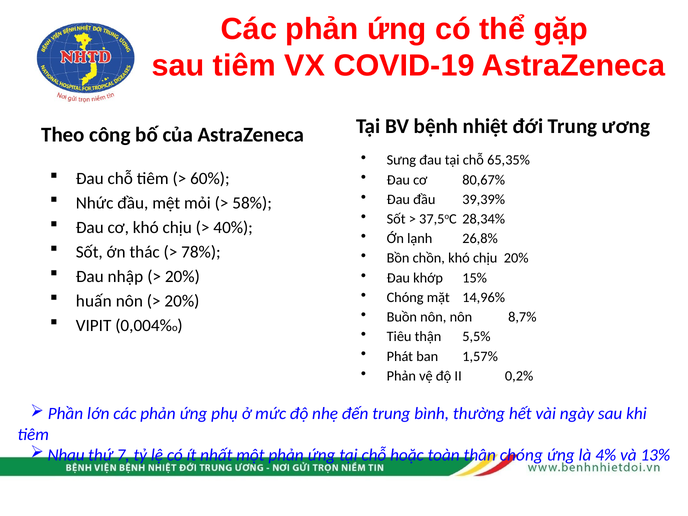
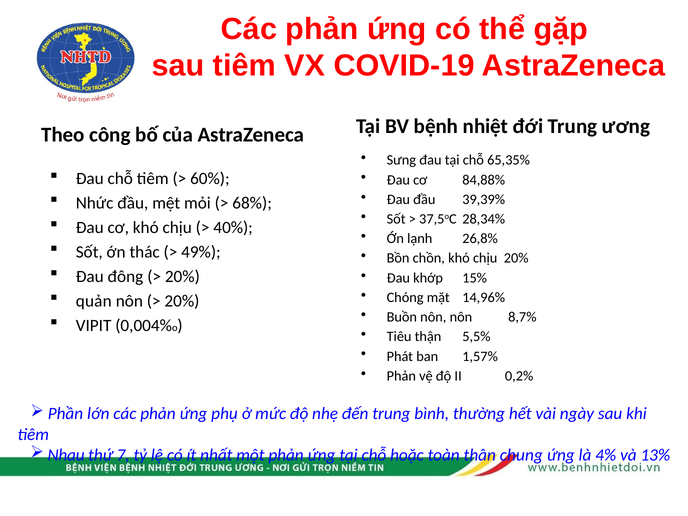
80,67%: 80,67% -> 84,88% (484, 180)
58%: 58% -> 68% (252, 203)
78%: 78% -> 49% (201, 252)
nhập: nhập -> đông (125, 276)
huấn: huấn -> quản (94, 301)
thân chóng: chóng -> chung (521, 455)
